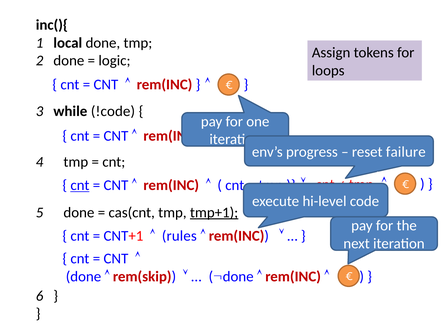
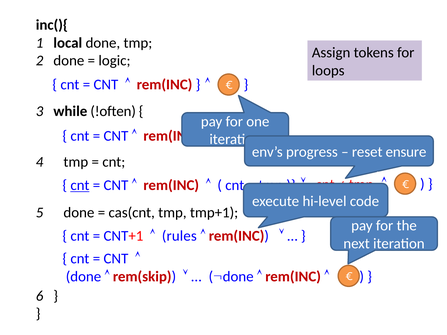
!code: !code -> !often (113, 111)
failure: failure -> ensure (406, 152)
tmp+1 underline: present -> none (214, 213)
